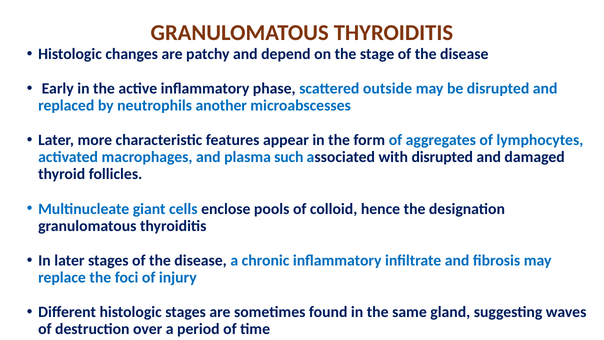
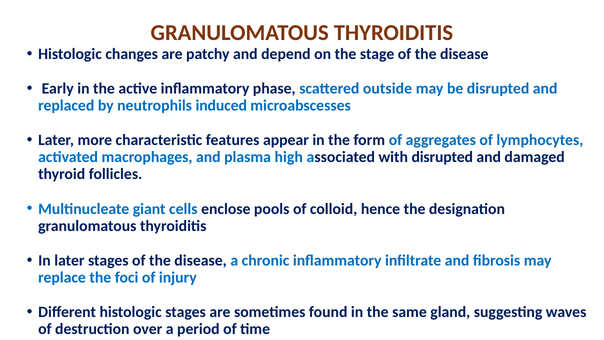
another: another -> induced (221, 106)
such: such -> high (289, 157)
